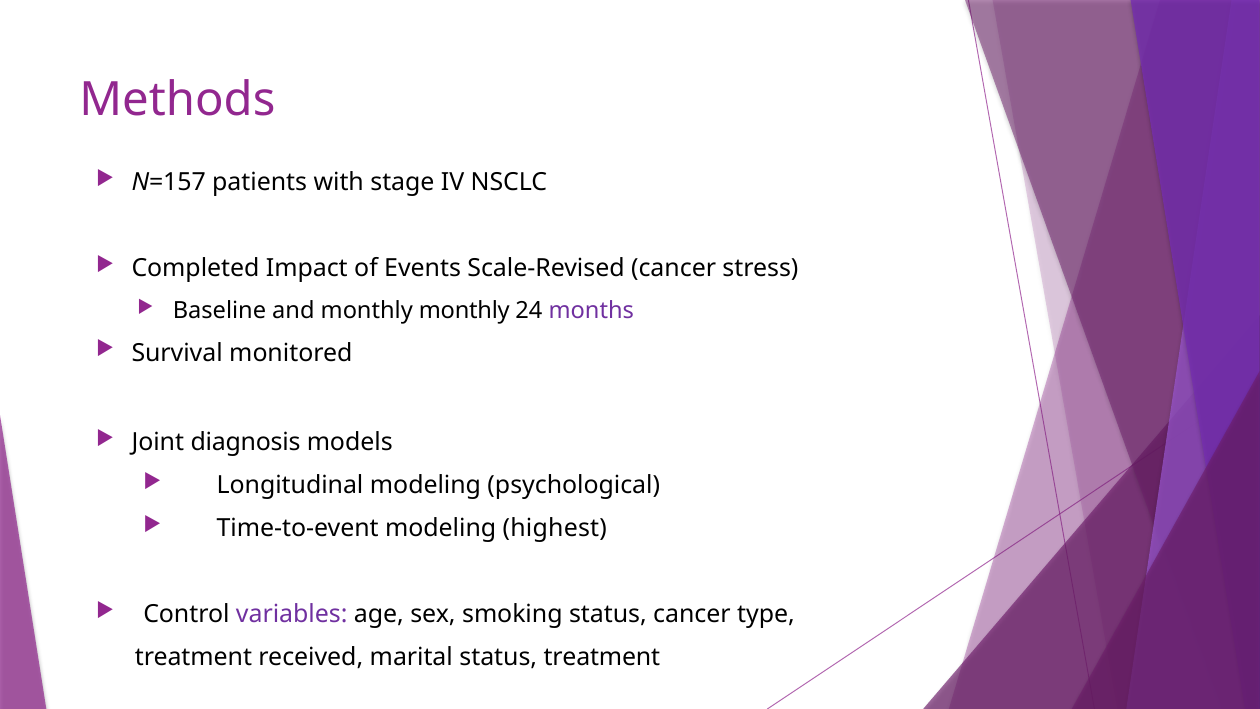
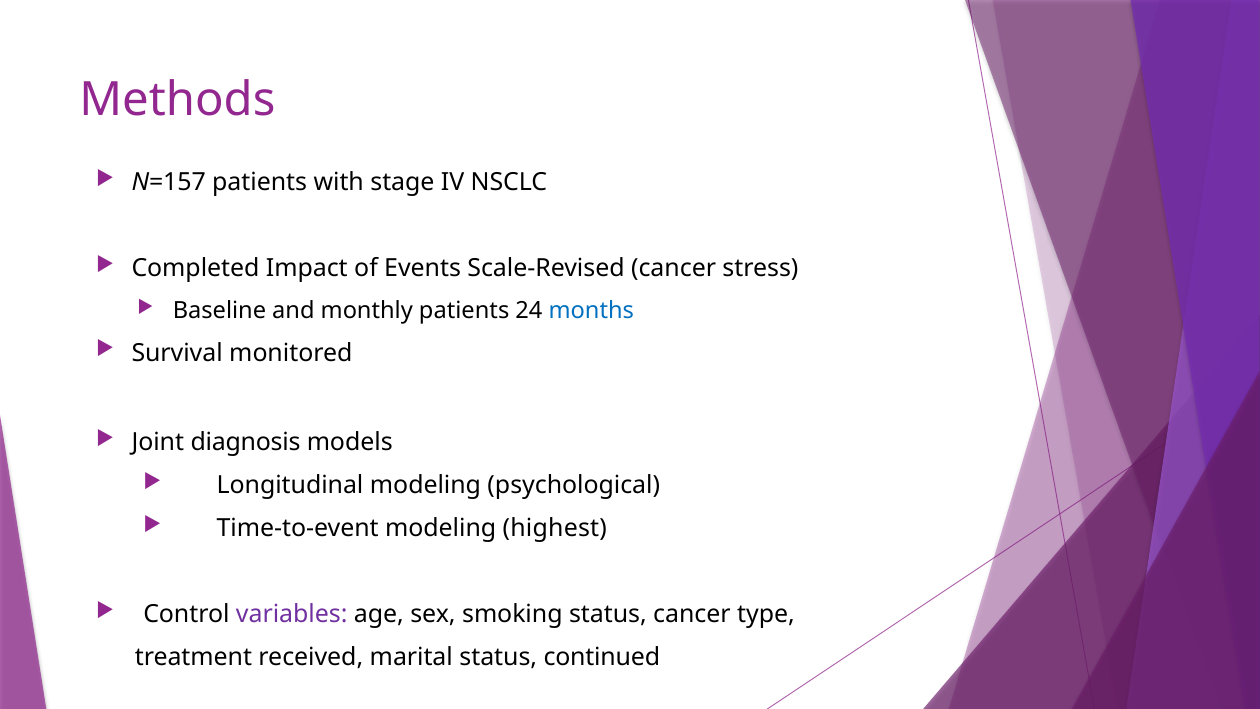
monthly monthly: monthly -> patients (464, 310)
months colour: purple -> blue (591, 310)
status treatment: treatment -> continued (602, 657)
